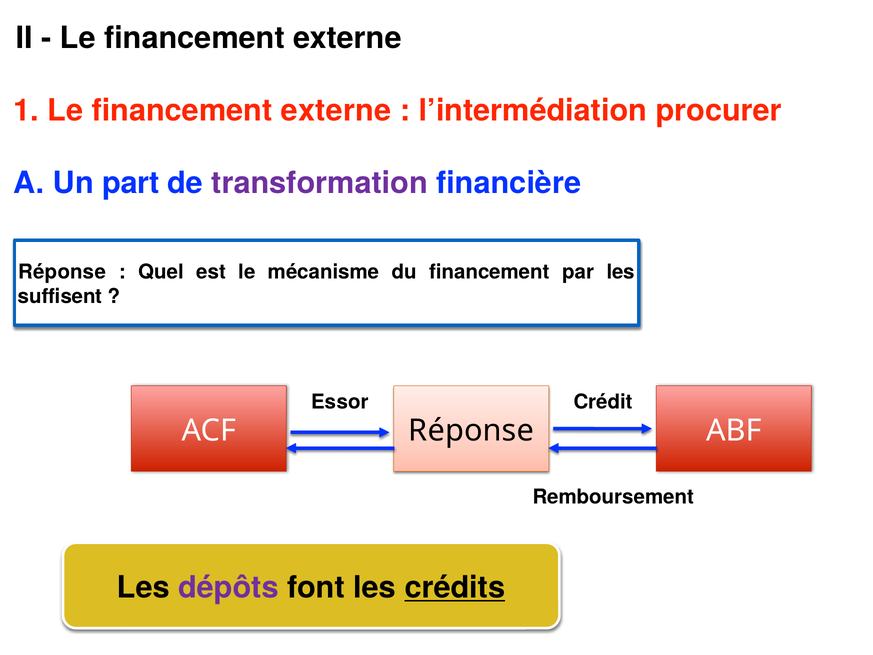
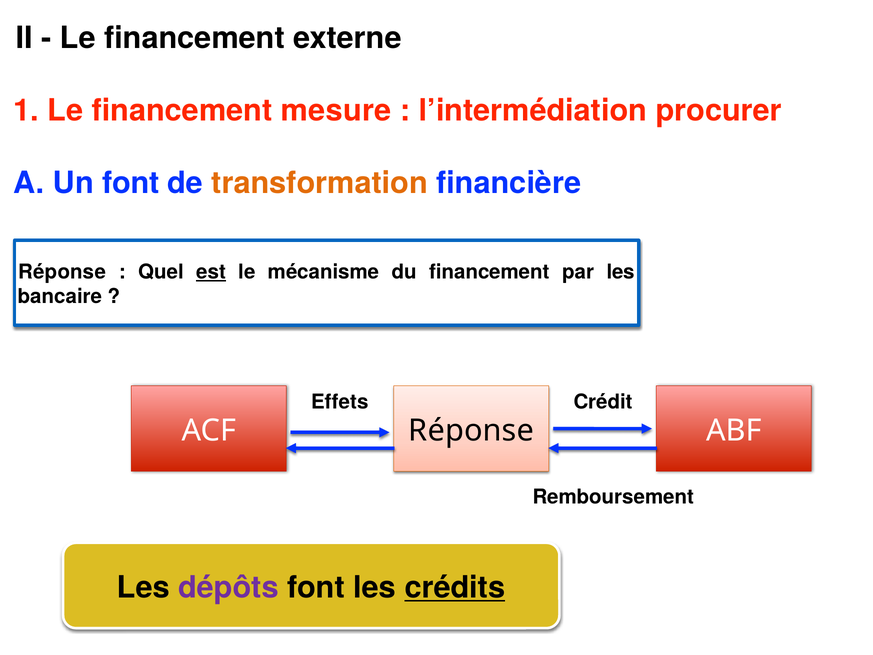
1 Le financement externe: externe -> mesure (336, 110)
Un part: part -> font (131, 183)
transformation colour: purple -> orange (320, 183)
est underline: none -> present (211, 272)
suffisent: suffisent -> bancaire (60, 296)
Essor: Essor -> Effets (340, 402)
